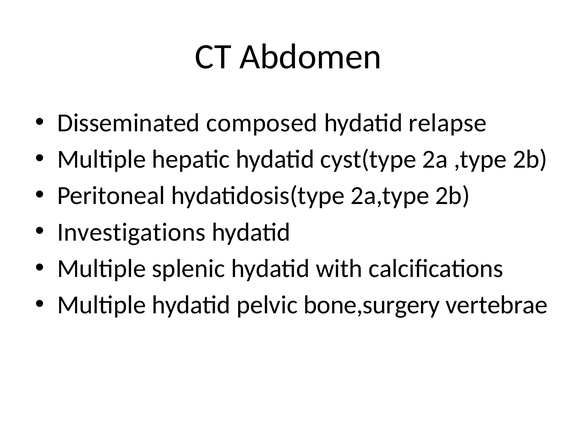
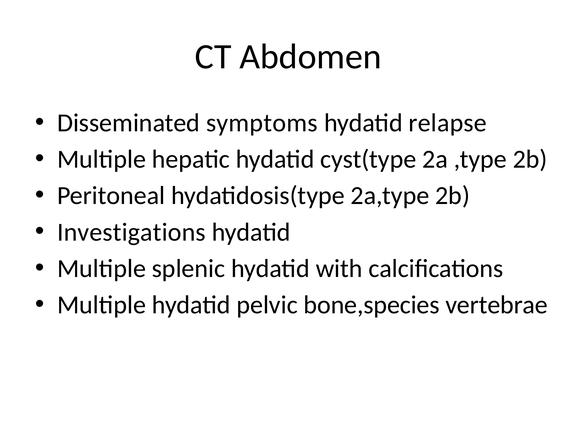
composed: composed -> symptoms (262, 123)
bone,surgery: bone,surgery -> bone,species (372, 305)
